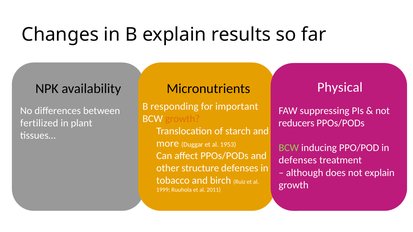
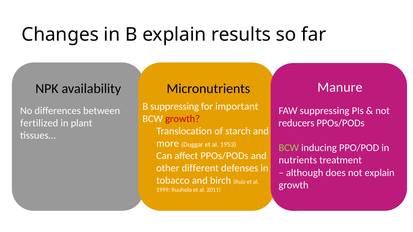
Physical: Physical -> Manure (340, 88)
B responding: responding -> suppressing (175, 106)
growth colour: orange -> red (182, 119)
defenses: defenses -> nutrients (298, 160)
structure: structure -> different (200, 168)
